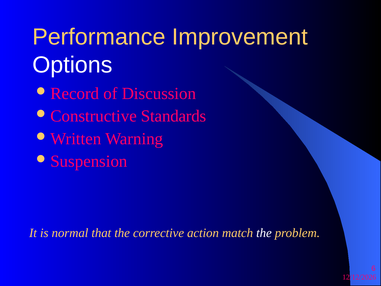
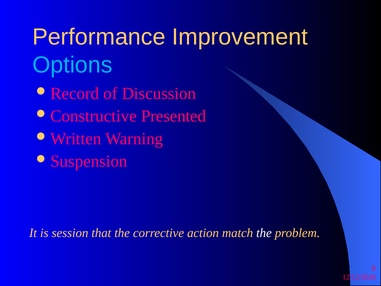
Options colour: white -> light blue (72, 65)
Standards: Standards -> Presented (174, 116)
normal: normal -> session (70, 233)
